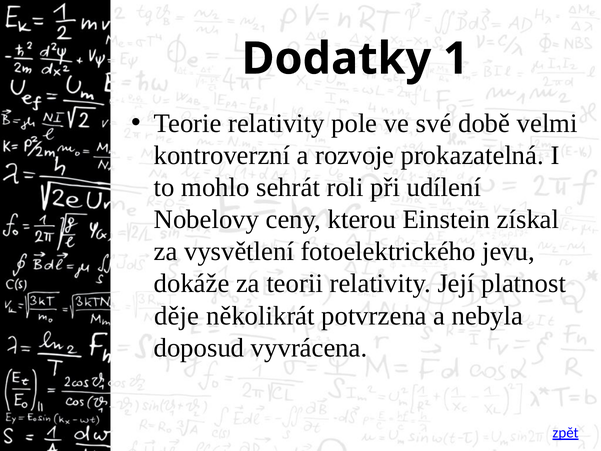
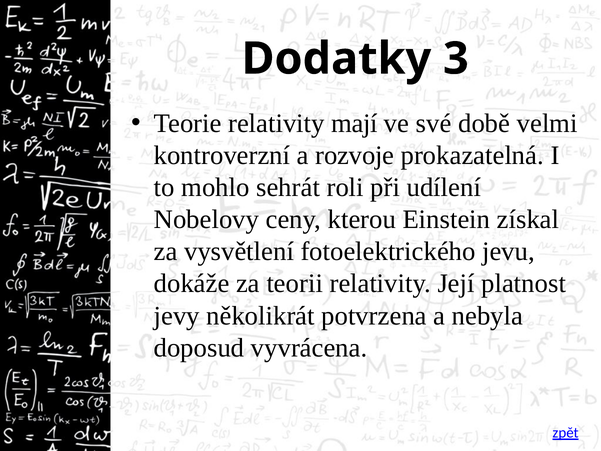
1: 1 -> 3 (456, 59)
pole: pole -> mají (354, 123)
děje: děje -> jevy (177, 316)
